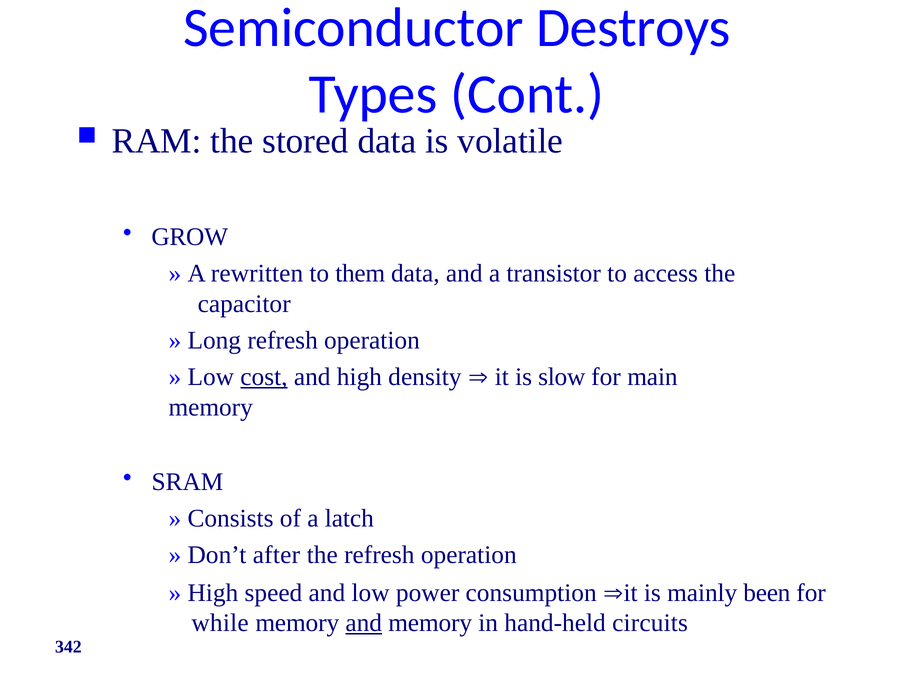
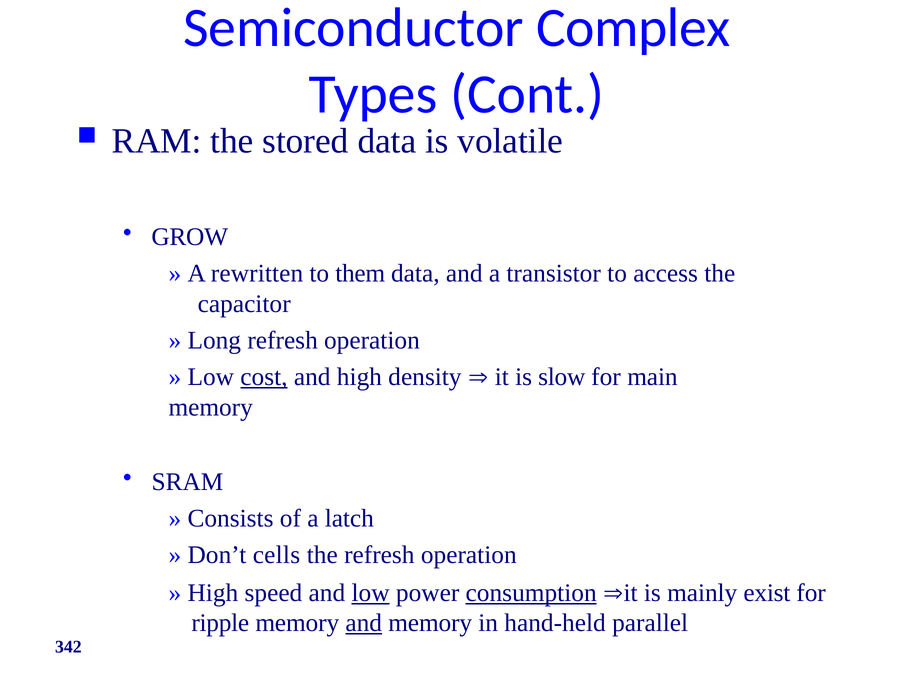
Destroys: Destroys -> Complex (633, 28)
after: after -> cells (276, 555)
low underline: none -> present (371, 593)
consumption underline: none -> present (531, 593)
been: been -> exist (767, 593)
while: while -> ripple (220, 623)
circuits: circuits -> parallel (650, 623)
